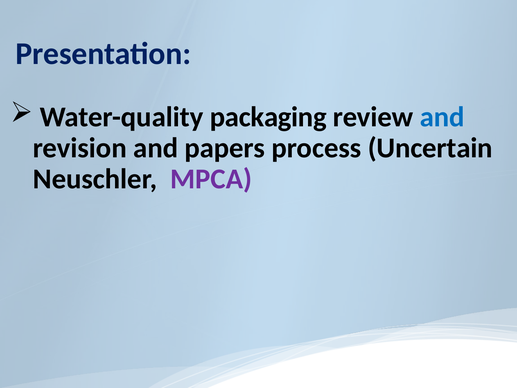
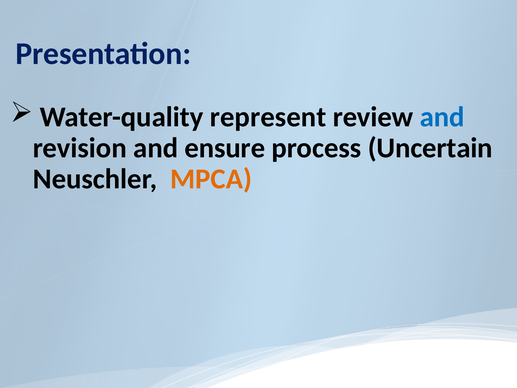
packaging: packaging -> represent (268, 117)
papers: papers -> ensure (225, 148)
MPCA colour: purple -> orange (211, 179)
